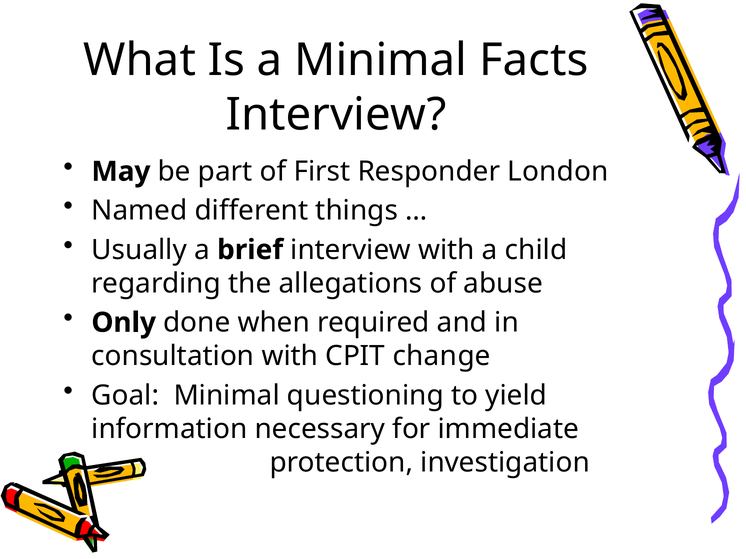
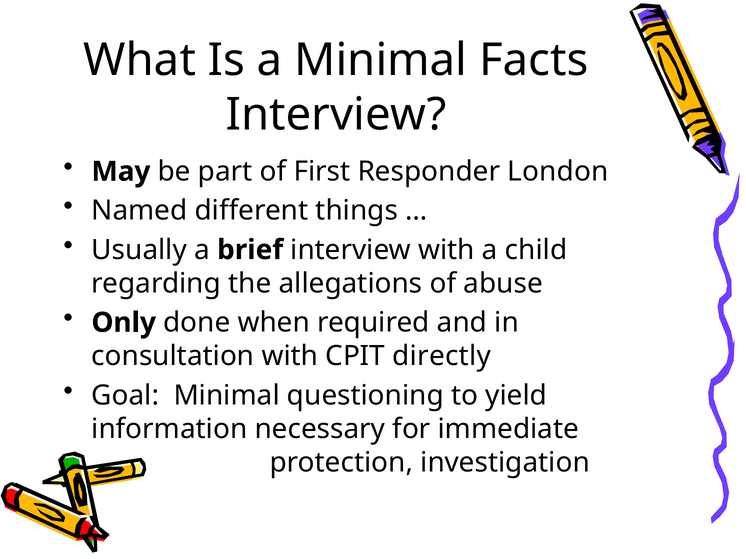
change: change -> directly (442, 357)
